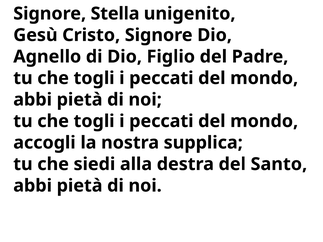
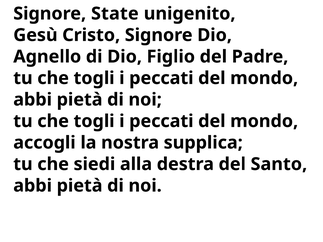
Stella: Stella -> State (115, 14)
